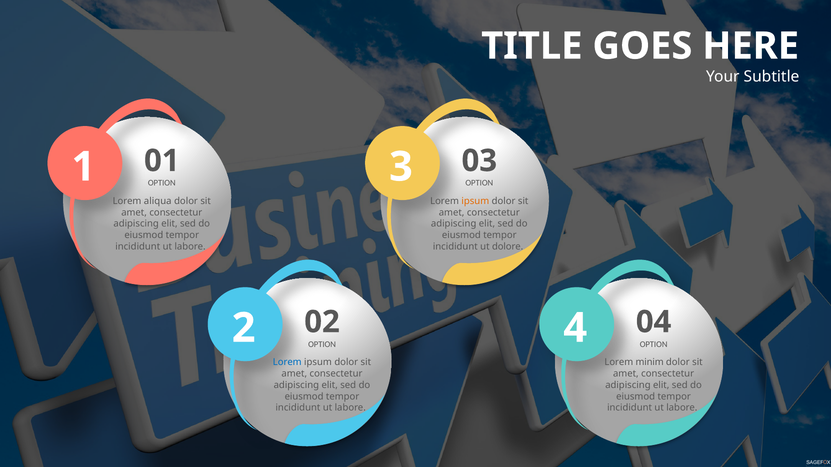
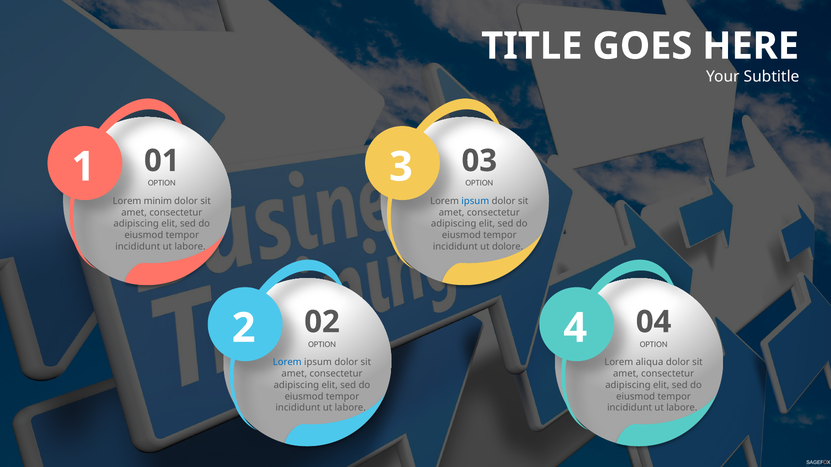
aliqua: aliqua -> minim (158, 201)
ipsum colour: orange -> blue (475, 201)
minim: minim -> aliqua (650, 362)
